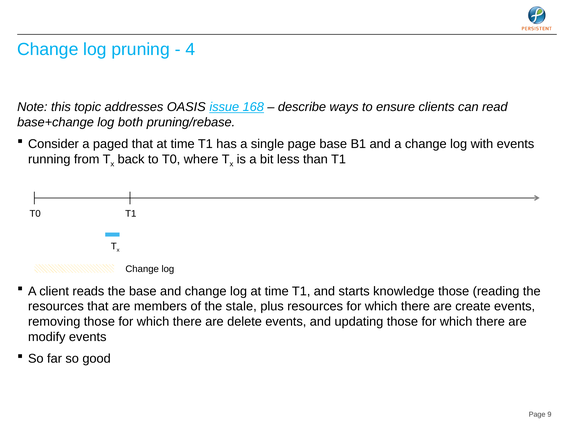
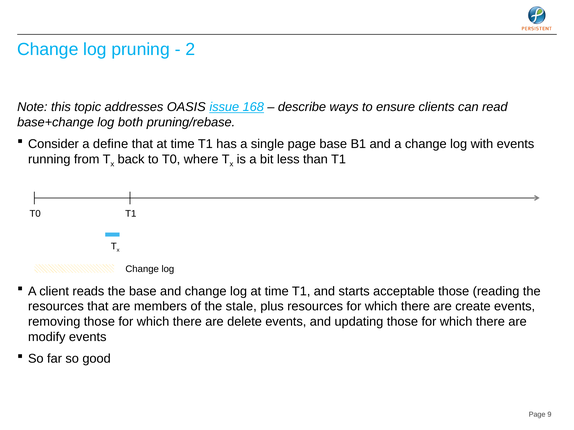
4: 4 -> 2 (190, 49)
paged: paged -> define (111, 144)
knowledge: knowledge -> acceptable (404, 291)
